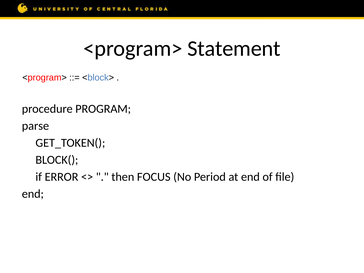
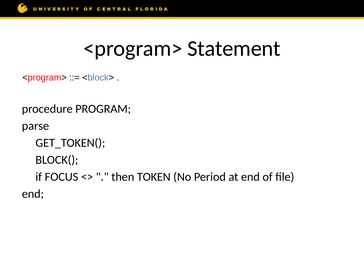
ERROR: ERROR -> FOCUS (61, 177)
FOCUS: FOCUS -> TOKEN (154, 177)
